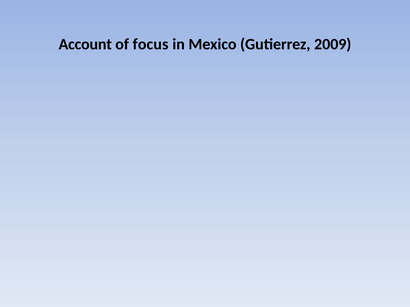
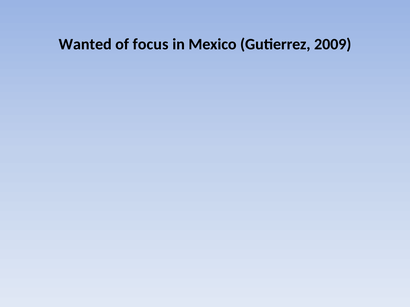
Account: Account -> Wanted (85, 44)
